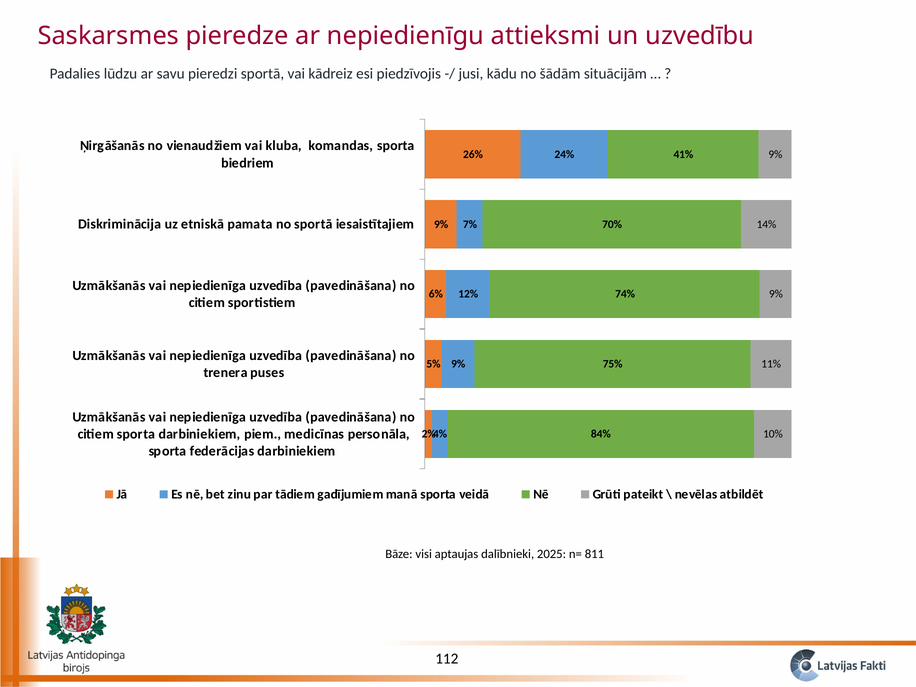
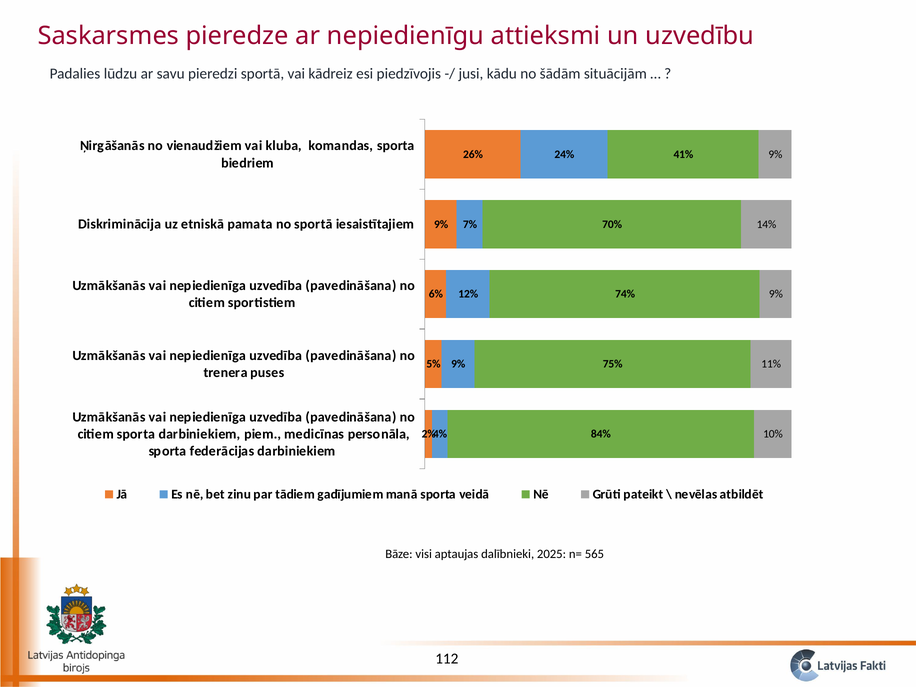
811: 811 -> 565 (594, 554)
